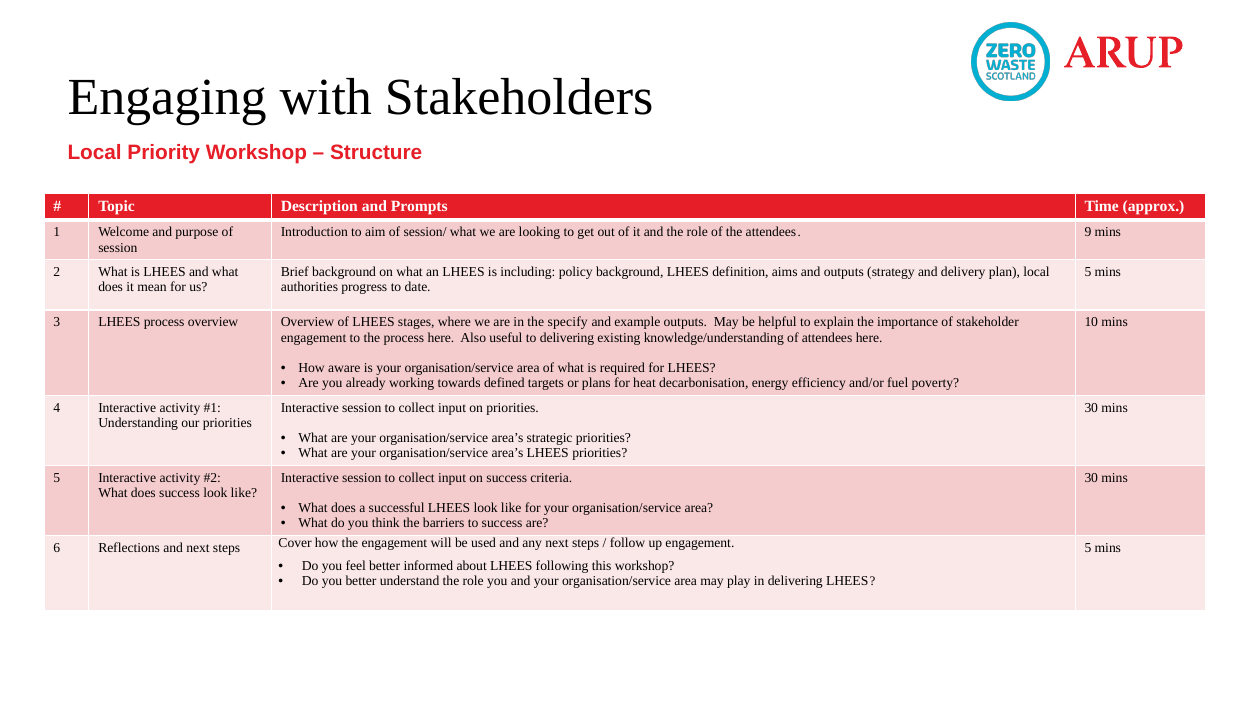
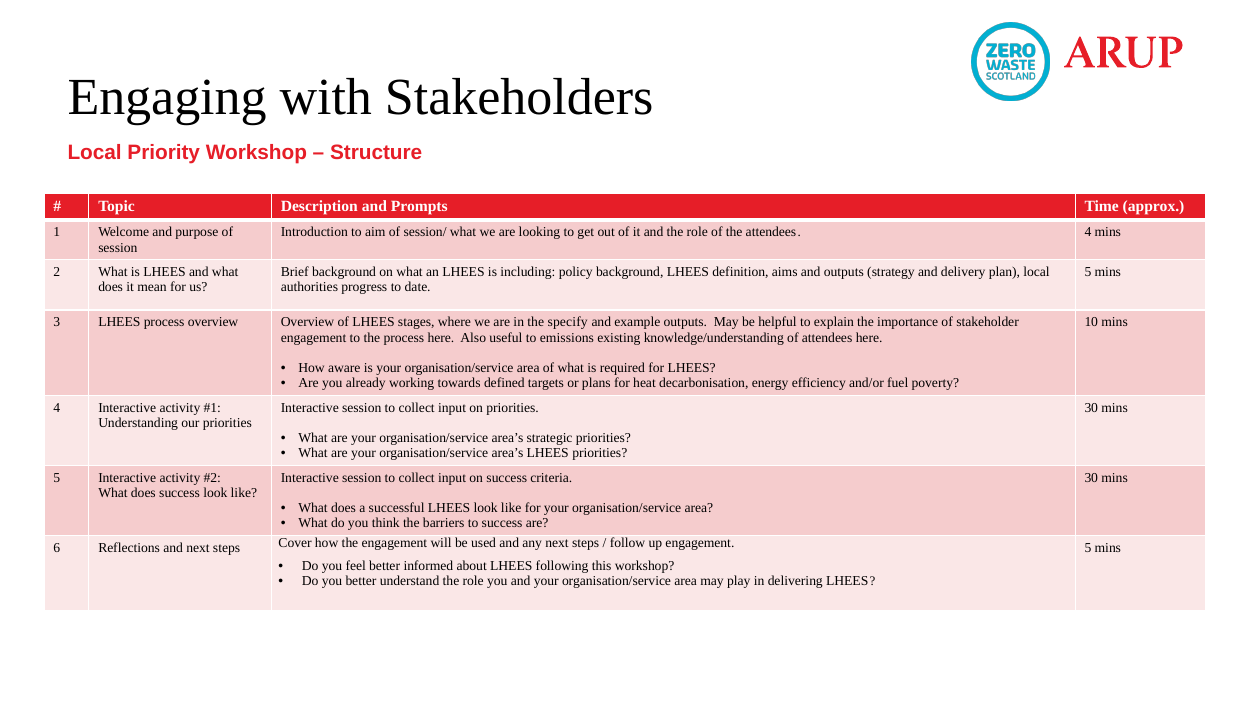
attendees 9: 9 -> 4 (1088, 232)
to delivering: delivering -> emissions (567, 338)
